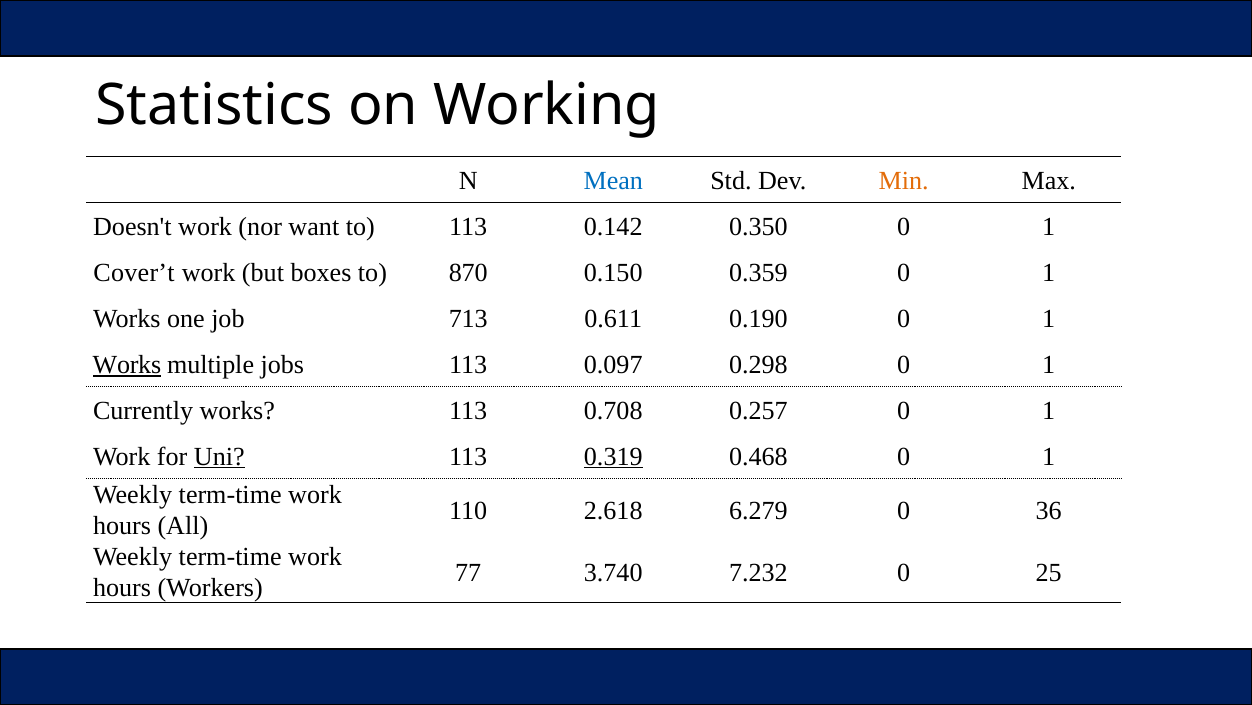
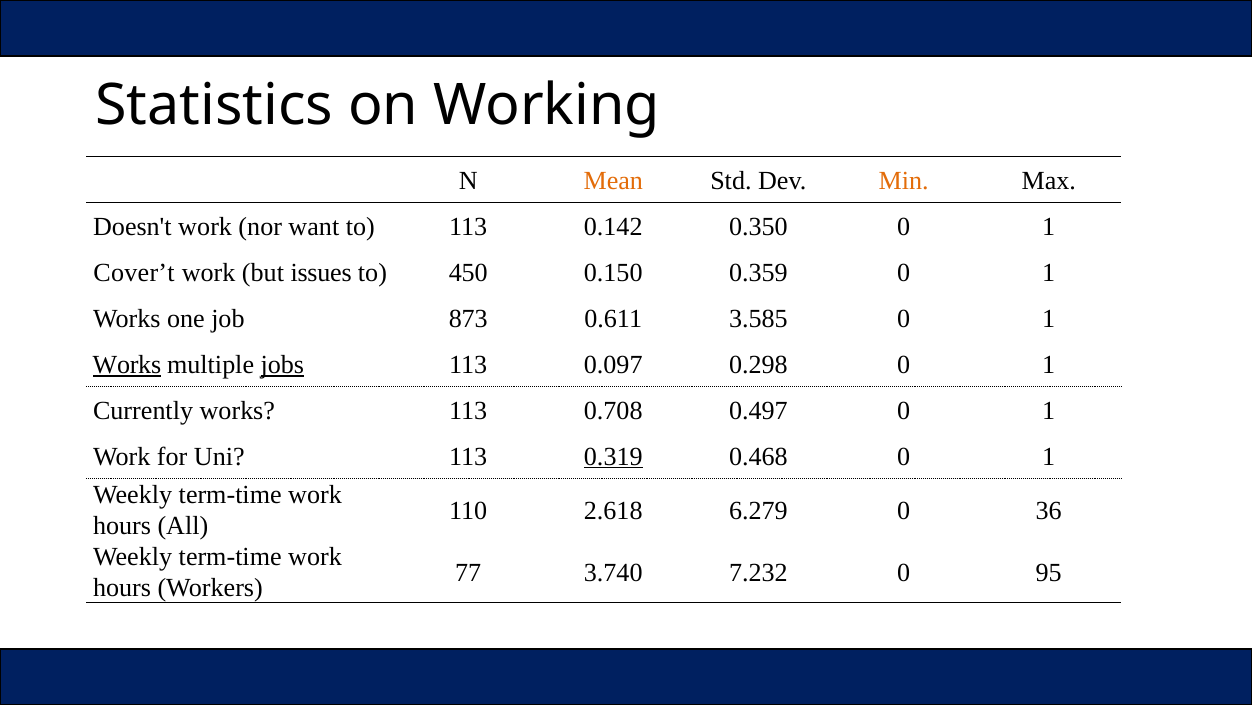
Mean colour: blue -> orange (613, 180)
boxes: boxes -> issues (321, 272)
870: 870 -> 450 (468, 272)
713: 713 -> 873 (468, 318)
0.190: 0.190 -> 3.585 (758, 318)
jobs underline: none -> present (282, 364)
0.257: 0.257 -> 0.497 (758, 410)
Uni underline: present -> none (219, 456)
25: 25 -> 95 (1049, 572)
